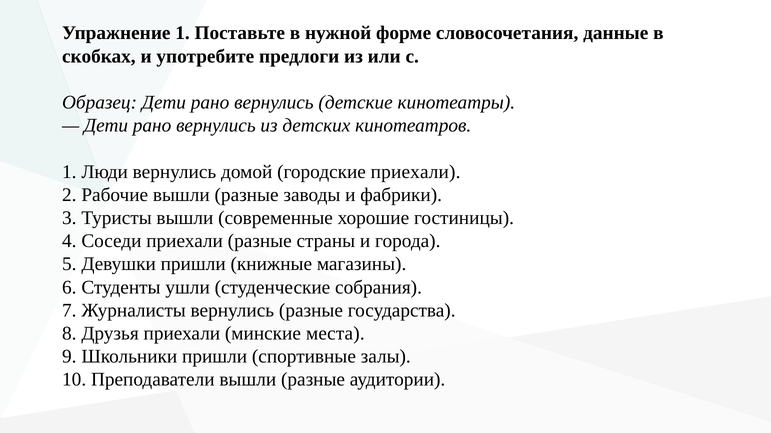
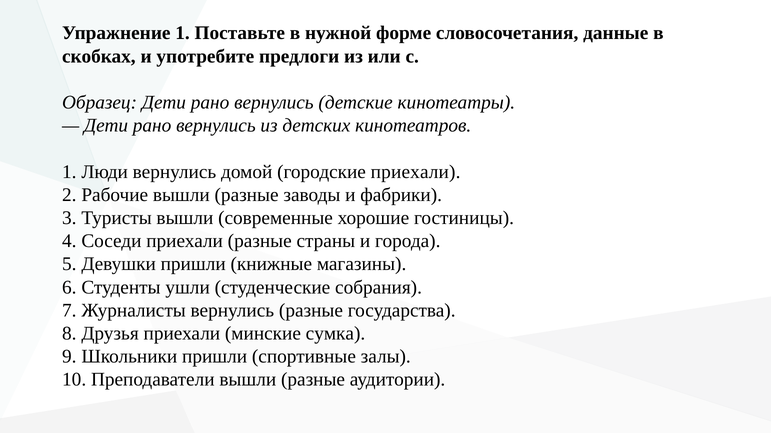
места: места -> сумка (335, 334)
